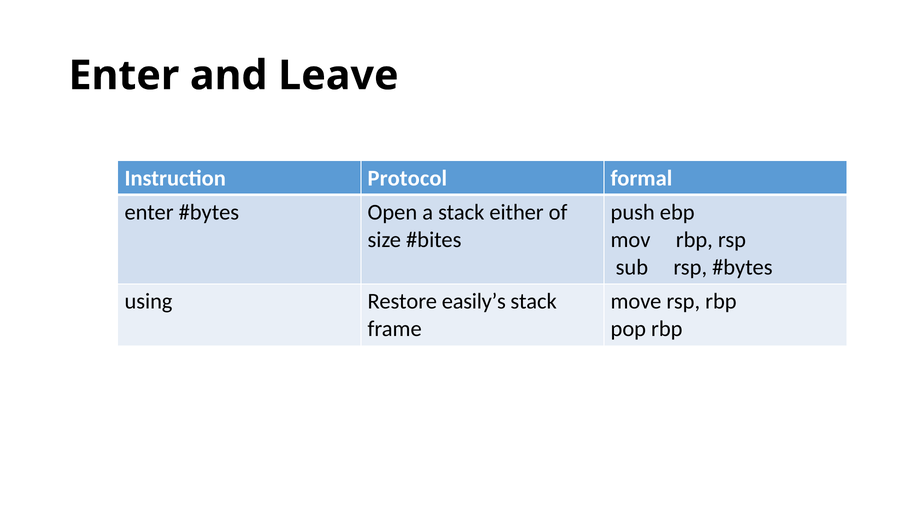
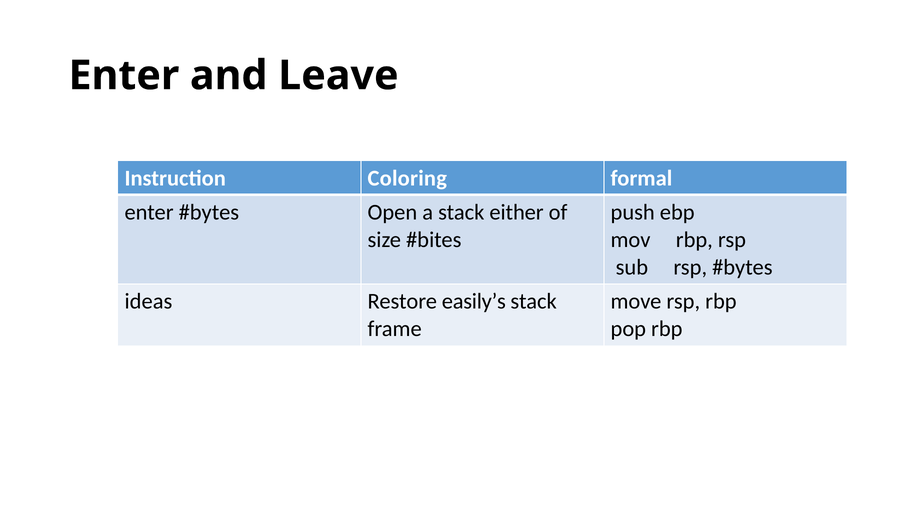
Protocol: Protocol -> Coloring (407, 178)
using: using -> ideas (148, 301)
